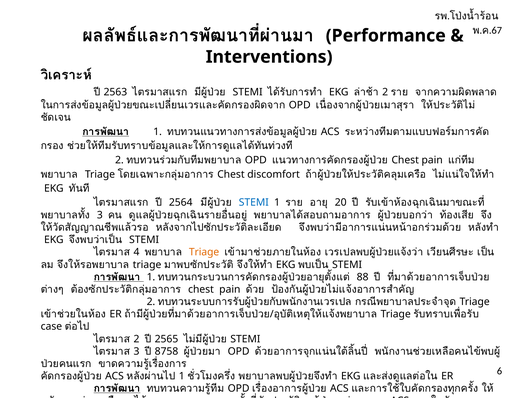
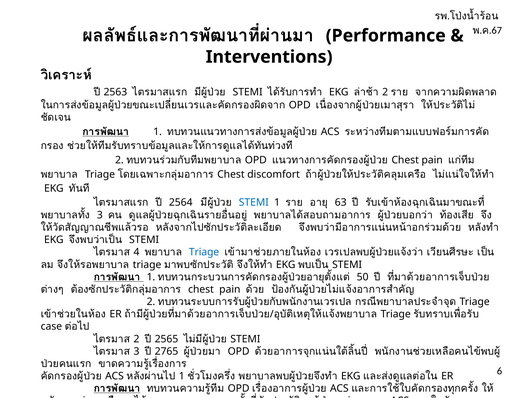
20: 20 -> 63 (341, 202)
Triage colour: orange -> blue (204, 252)
88: 88 -> 50 (363, 277)
8758: 8758 -> 2765 (166, 351)
